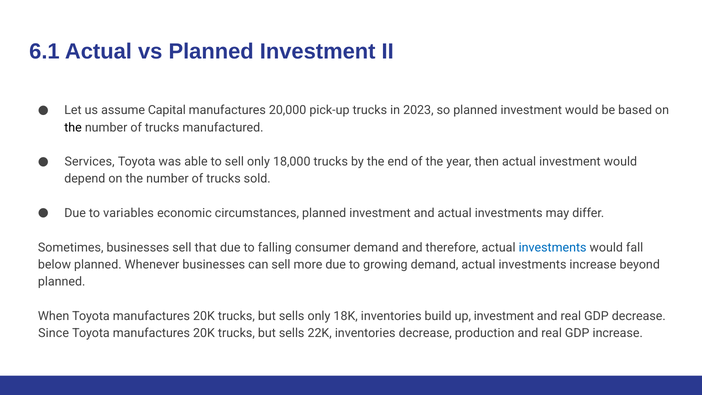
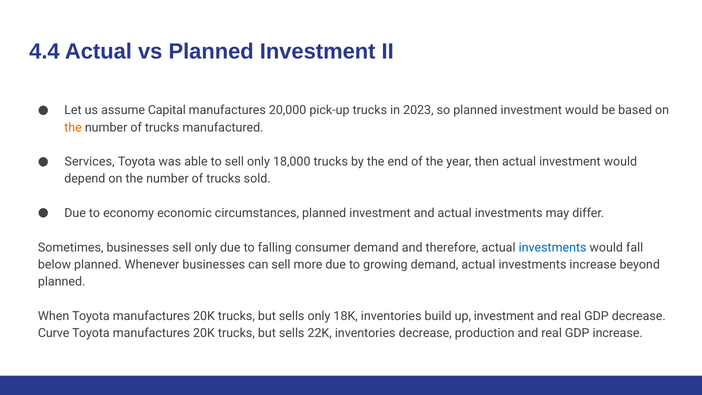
6.1: 6.1 -> 4.4 (44, 51)
the colour: black -> orange (73, 127)
variables: variables -> economy (129, 213)
businesses sell that: that -> only (206, 247)
Since: Since -> Curve (54, 333)
